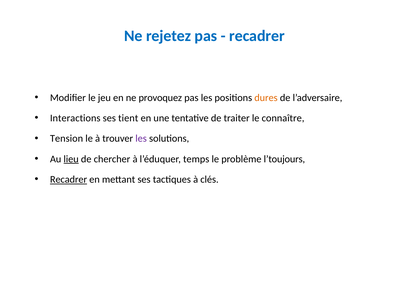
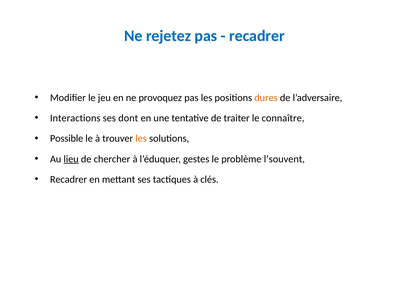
tient: tient -> dont (128, 118)
Tension: Tension -> Possible (67, 138)
les colour: purple -> orange (141, 138)
temps: temps -> gestes (196, 159)
l’toujours: l’toujours -> l’souvent (284, 159)
Recadrer underline: present -> none (69, 179)
